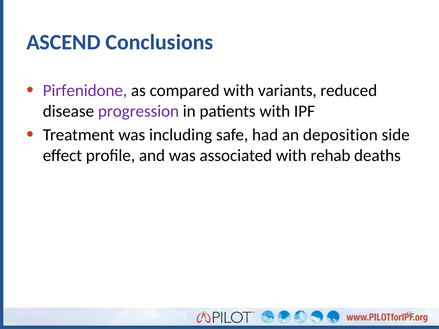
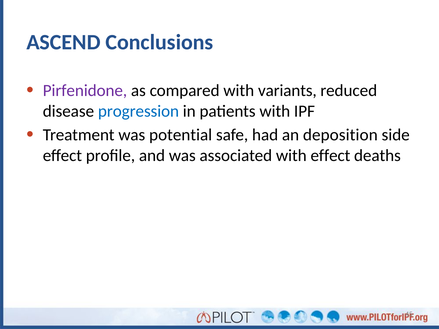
progression colour: purple -> blue (138, 111)
including: including -> potential (181, 135)
with rehab: rehab -> effect (330, 156)
